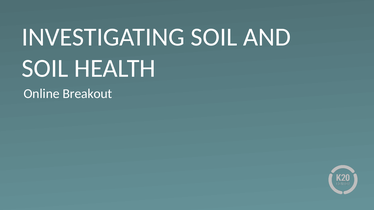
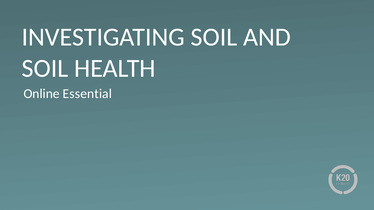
Breakout: Breakout -> Essential (87, 94)
